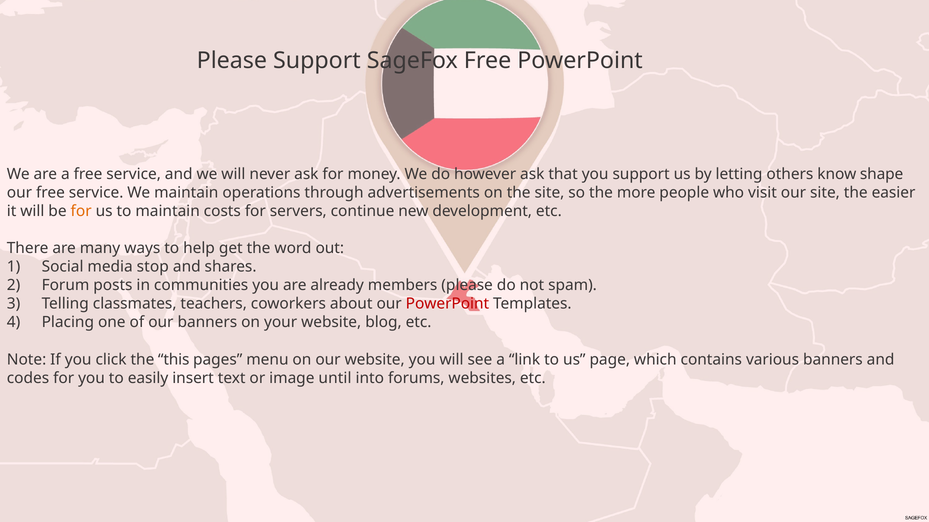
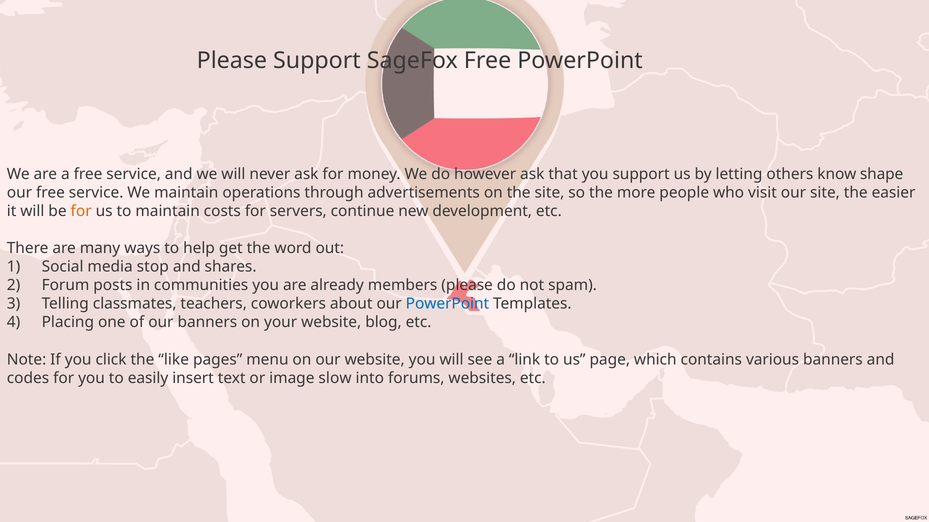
PowerPoint colour: red -> blue (447, 304)
this: this -> like (174, 360)
until: until -> slow (335, 378)
